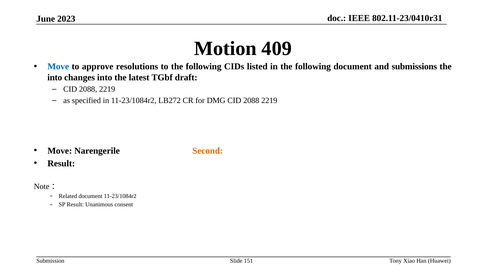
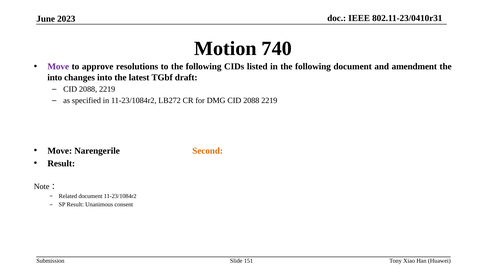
409: 409 -> 740 (277, 48)
Move colour: blue -> purple (58, 66)
submissions: submissions -> amendment (414, 66)
